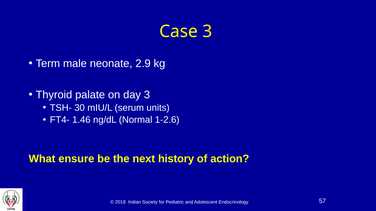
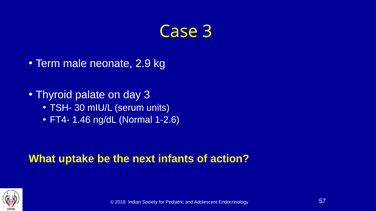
ensure: ensure -> uptake (76, 159)
history: history -> infants (176, 159)
